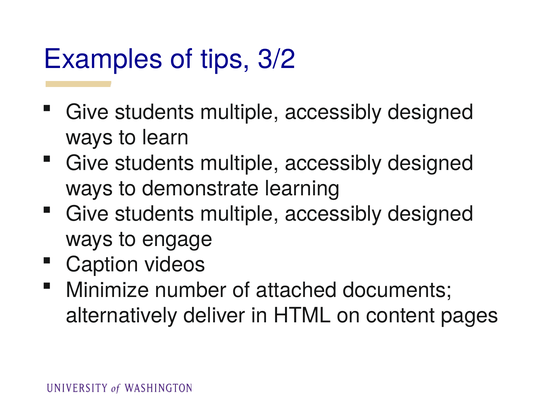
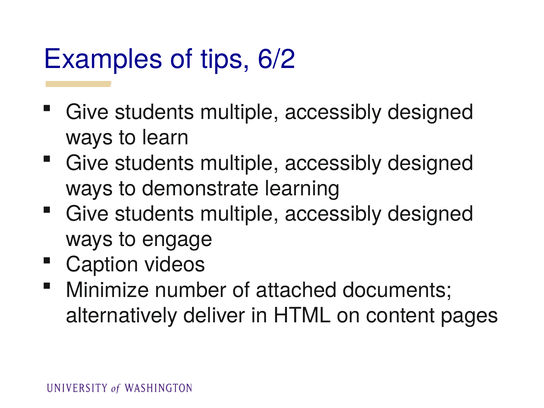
3/2: 3/2 -> 6/2 (277, 59)
